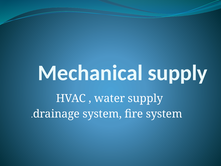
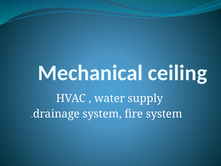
Mechanical supply: supply -> ceiling (178, 73)
